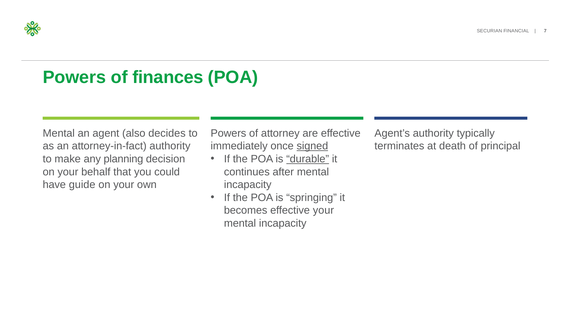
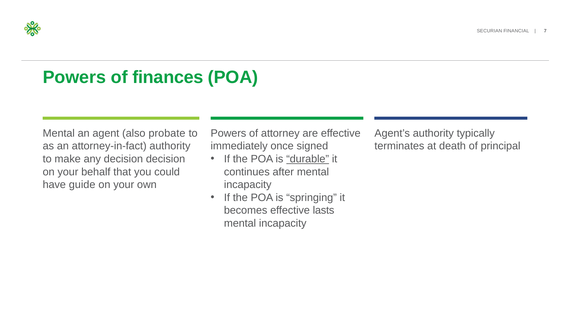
decides: decides -> probate (167, 133)
signed underline: present -> none (312, 146)
any planning: planning -> decision (123, 159)
effective your: your -> lasts (324, 210)
